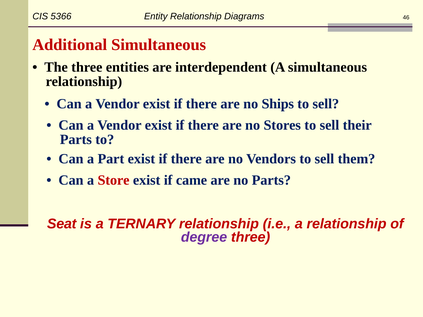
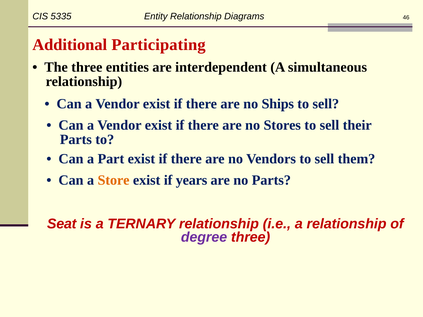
5366: 5366 -> 5335 (61, 17)
Additional Simultaneous: Simultaneous -> Participating (159, 45)
Store colour: red -> orange (114, 180)
came: came -> years (192, 180)
